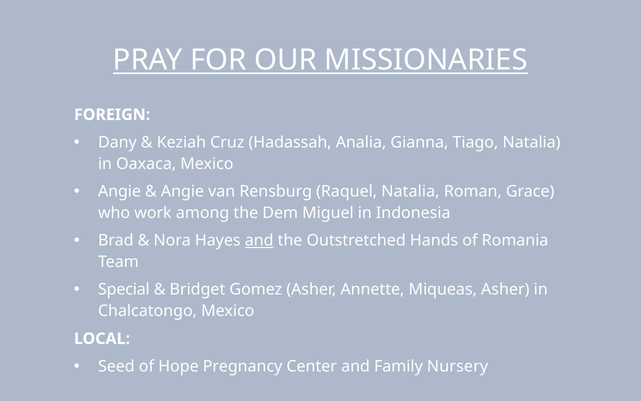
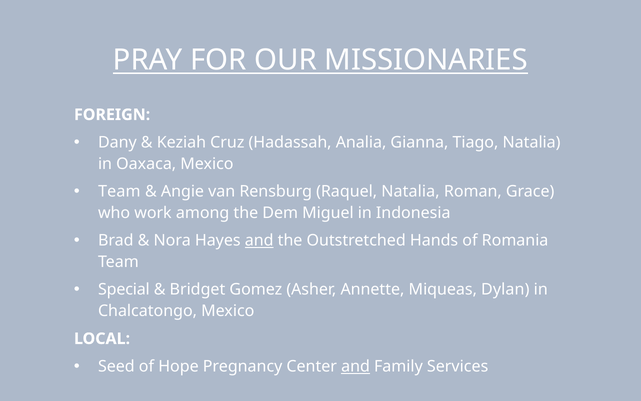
Angie: Angie -> Team (119, 191)
Miqueas Asher: Asher -> Dylan (505, 289)
and underline: none -> present (356, 366)
Nursery: Nursery -> Services (458, 366)
